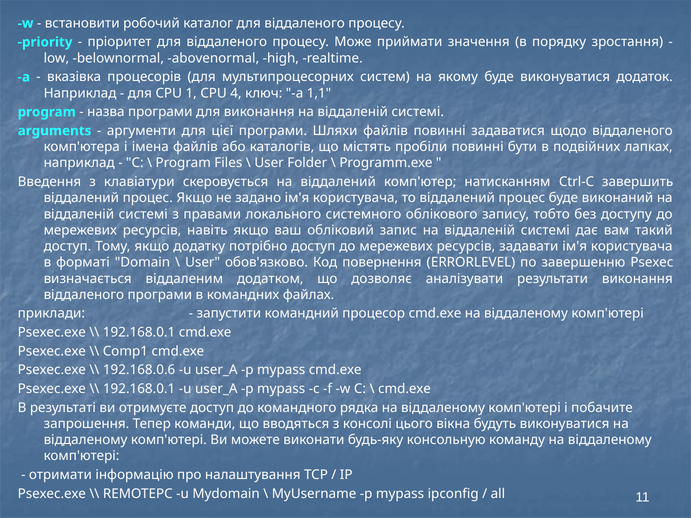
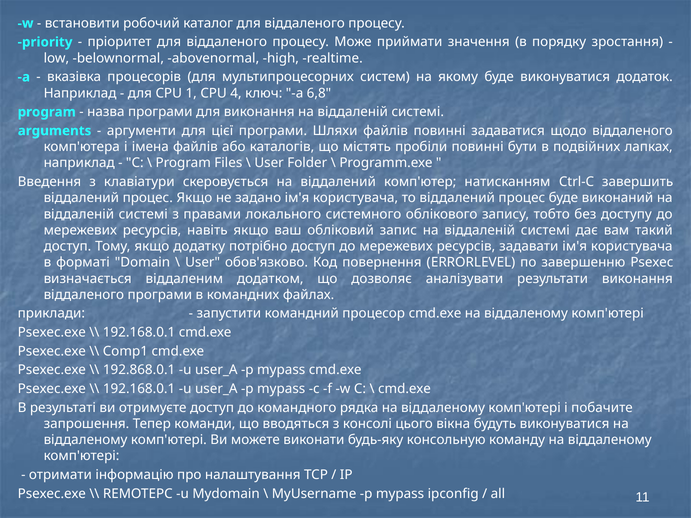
1,1: 1,1 -> 6,8 (319, 93)
192.168.0.6: 192.168.0.6 -> 192.868.0.1 (139, 370)
